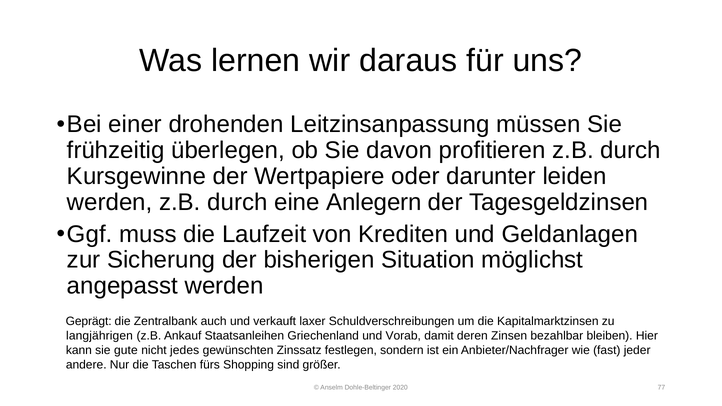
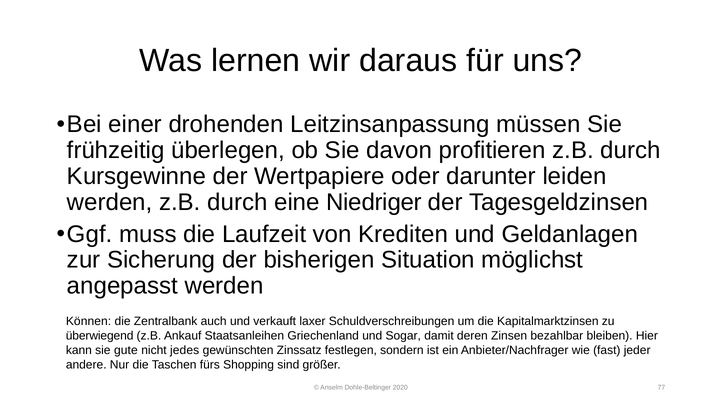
Anlegern: Anlegern -> Niedriger (374, 203)
Geprägt: Geprägt -> Können (89, 321)
langjährigen: langjährigen -> überwiegend (100, 336)
Vorab: Vorab -> Sogar (403, 336)
